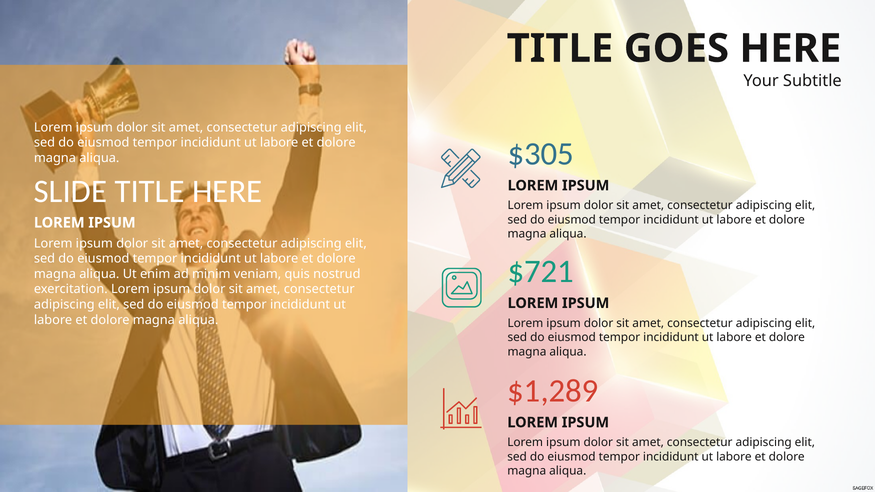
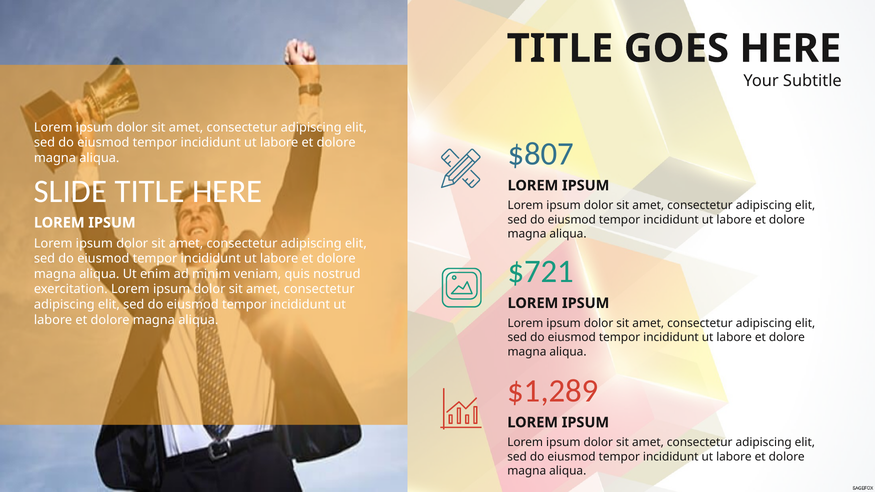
$305: $305 -> $807 (541, 154)
